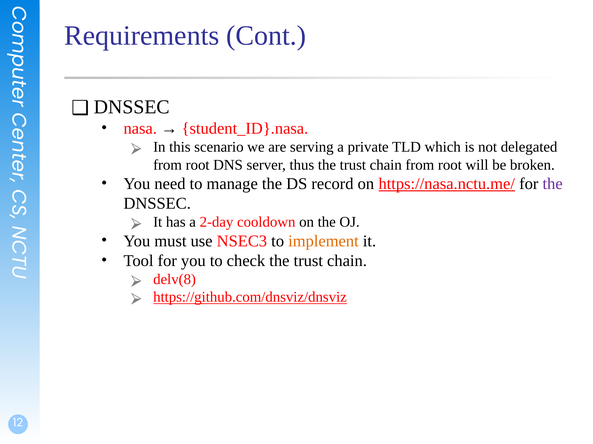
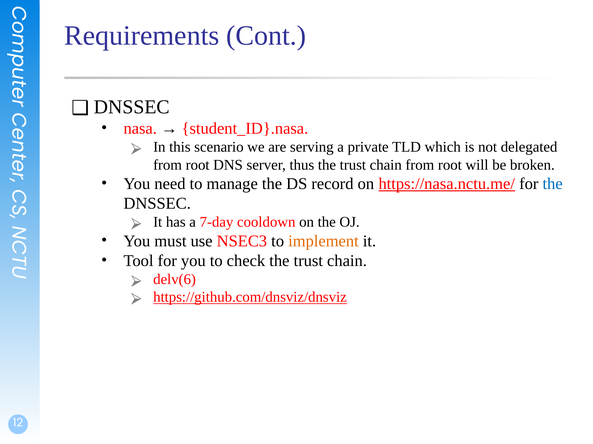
the colour: purple -> blue (553, 184)
2-day: 2-day -> 7-day (217, 222)
delv(8: delv(8 -> delv(6 (175, 280)
